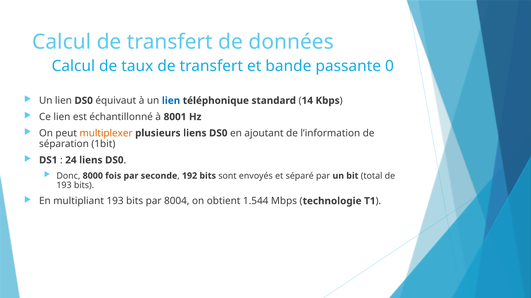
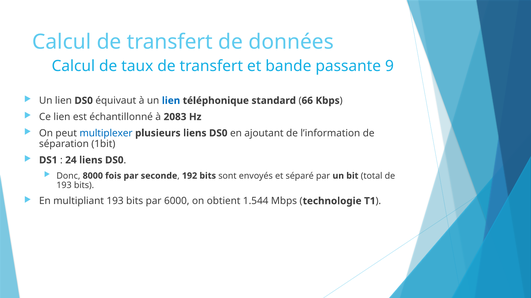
0: 0 -> 9 (389, 66)
14: 14 -> 66 (307, 101)
8001: 8001 -> 2083 (175, 117)
multiplexer colour: orange -> blue (106, 133)
8004: 8004 -> 6000 (177, 201)
